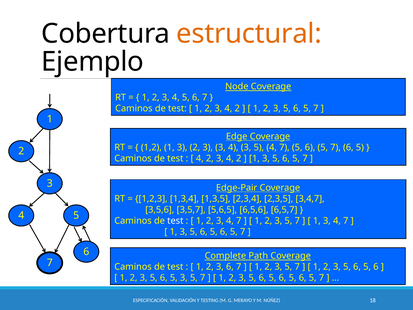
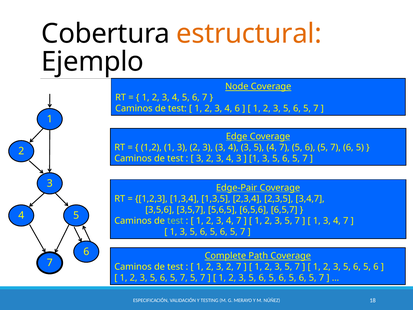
2: 2 -> 6 (237, 108)
4: 4 -> 3 (200, 158)
2: 2 -> 3 (239, 158)
test colour: white -> light green (175, 221)
2 3 6: 6 -> 2 (230, 267)
3: 3 -> 7 (184, 278)
